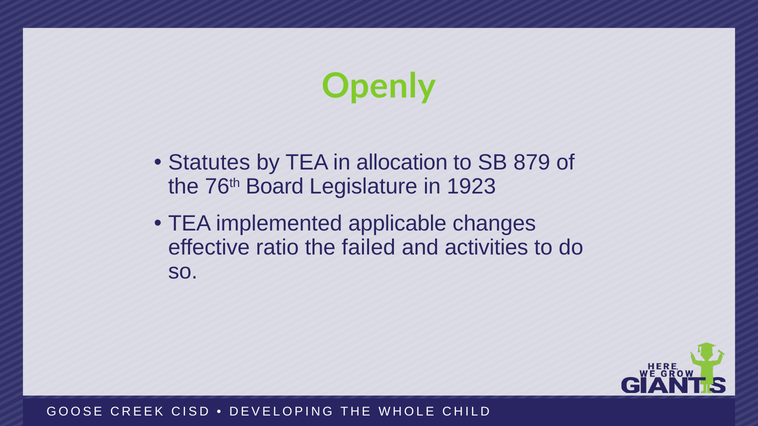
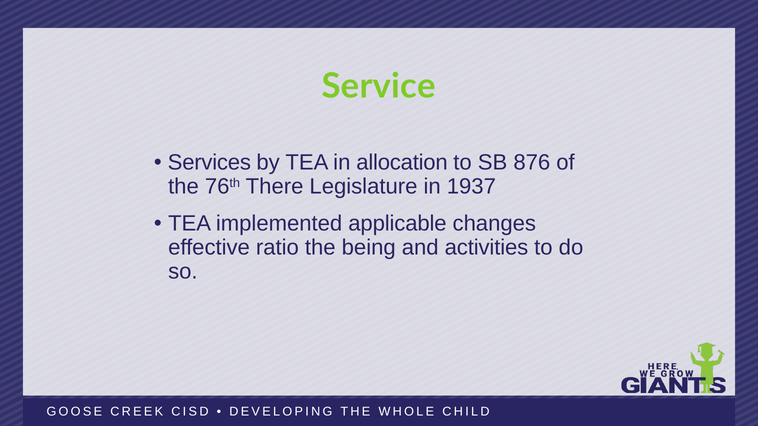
Openly: Openly -> Service (379, 87)
Statutes: Statutes -> Services (209, 163)
879: 879 -> 876 (532, 163)
Board: Board -> There (275, 187)
1923: 1923 -> 1937 (471, 187)
failed: failed -> being (369, 248)
